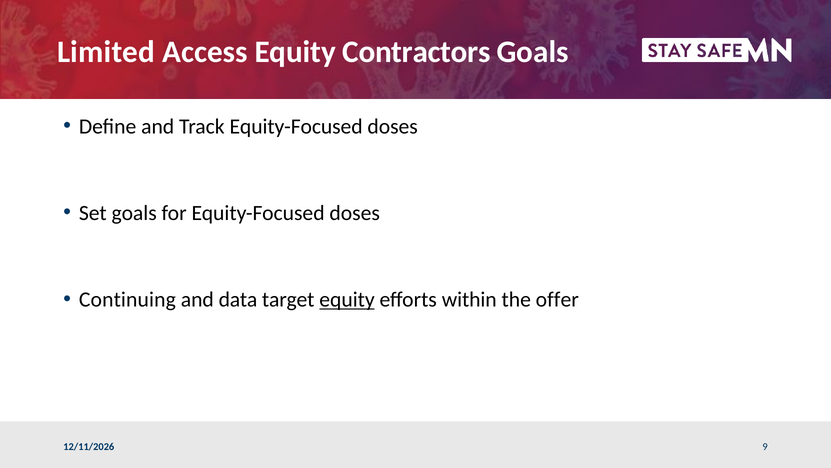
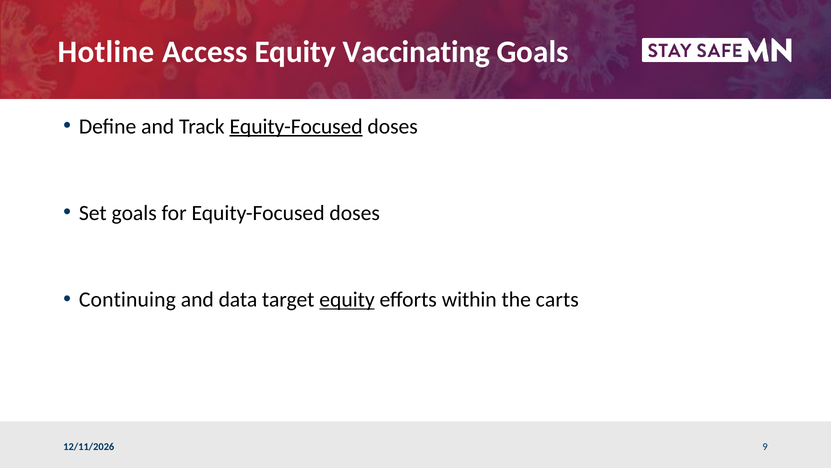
Limited: Limited -> Hotline (106, 52)
Contractors: Contractors -> Vaccinating (416, 52)
Equity-Focused underline: none -> present (296, 126)
offer: offer -> carts (557, 299)
